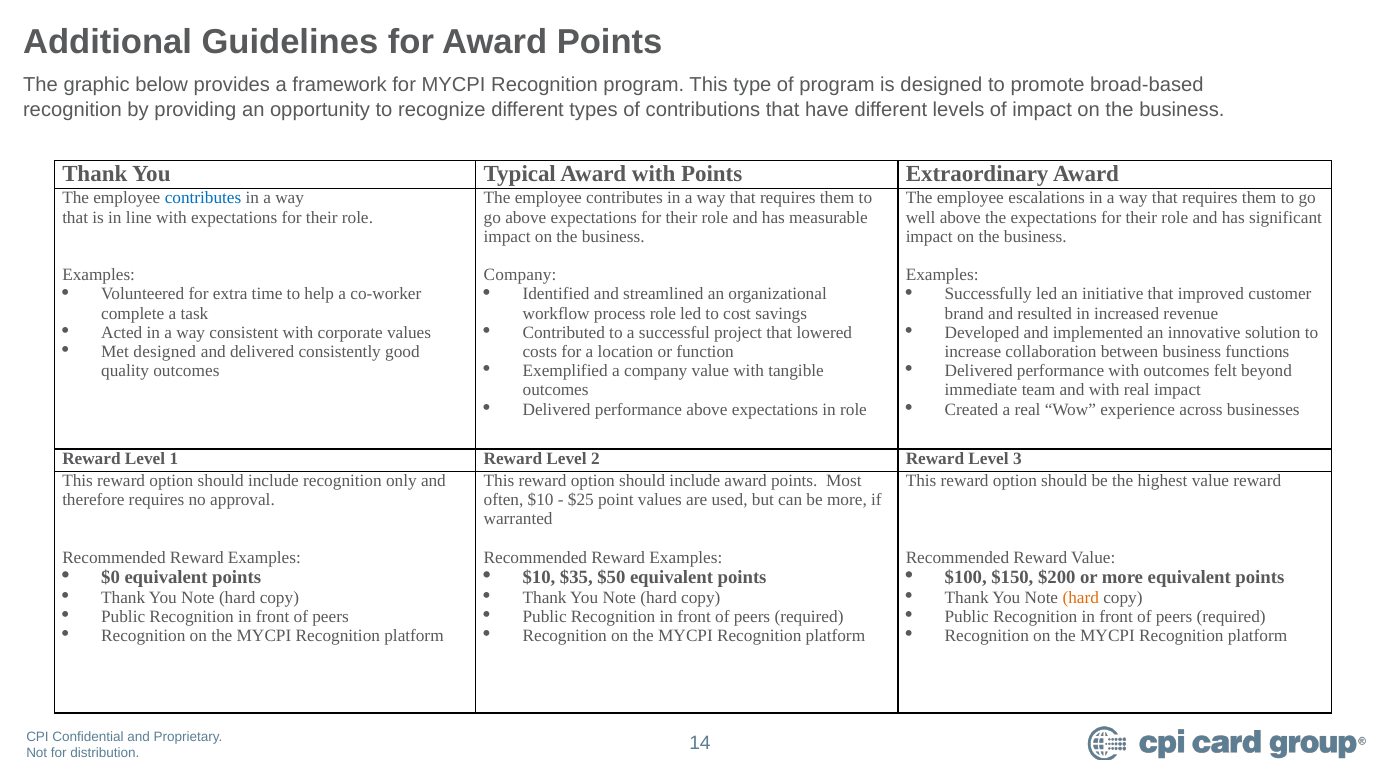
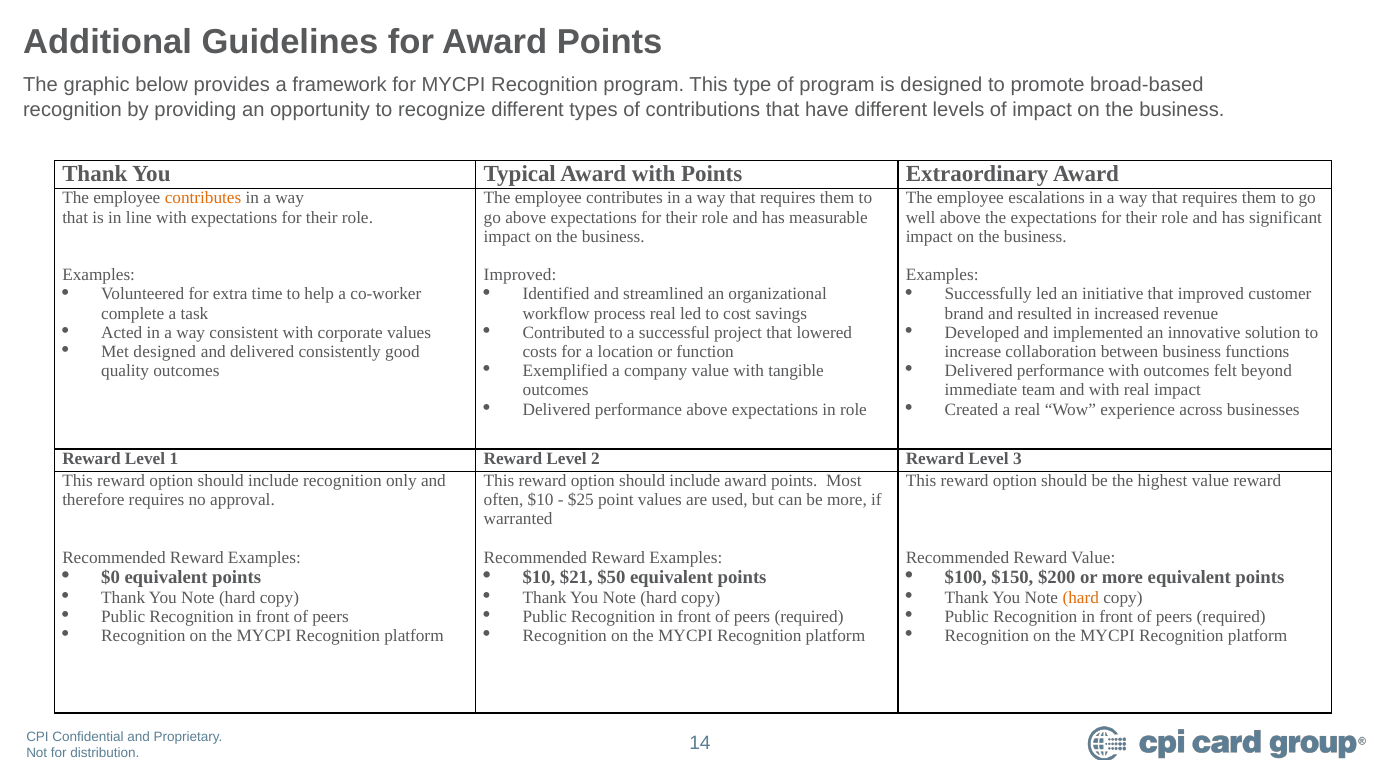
contributes colour: blue -> orange (203, 198)
Company: Company -> Improved (520, 275)
process role: role -> real (663, 313)
$35: $35 -> $21 (576, 578)
